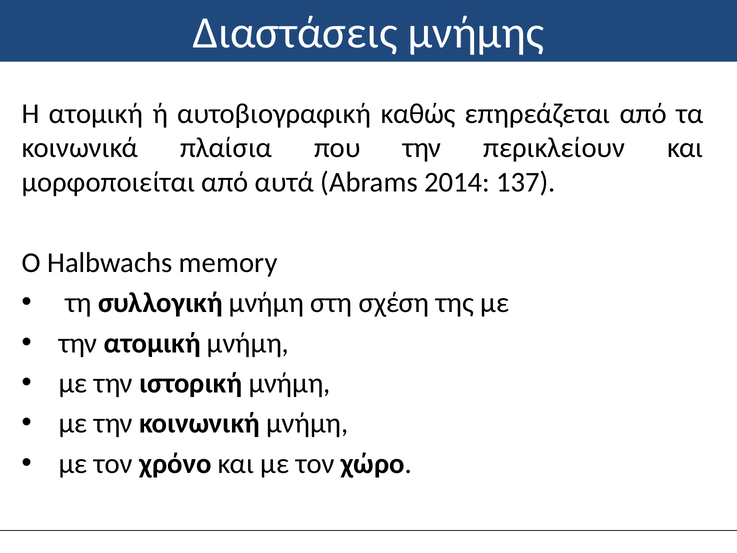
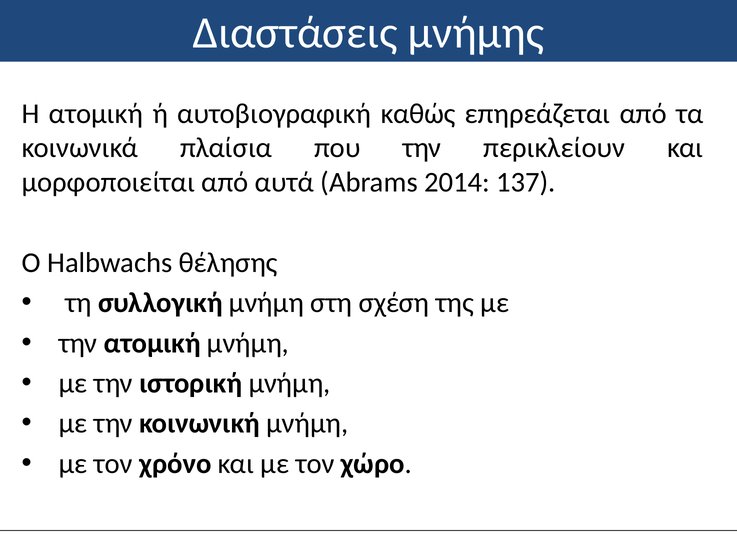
memory: memory -> θέλησης (228, 263)
